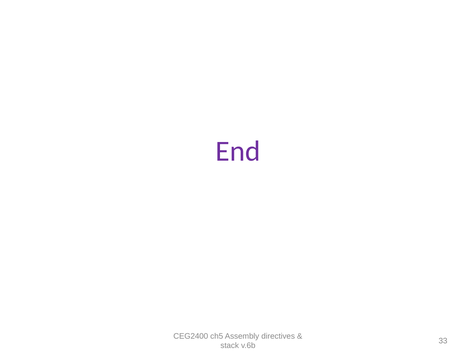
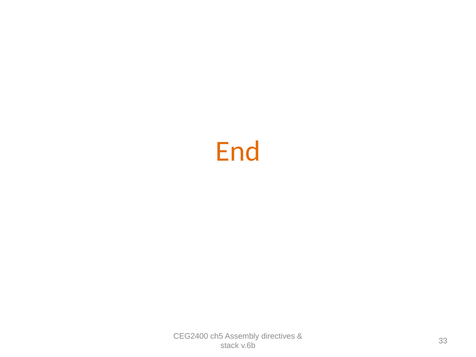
End colour: purple -> orange (238, 151)
